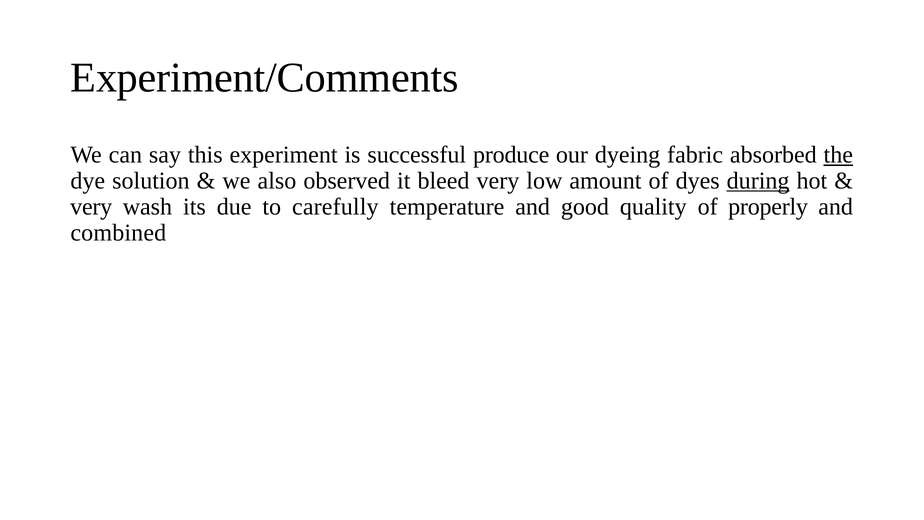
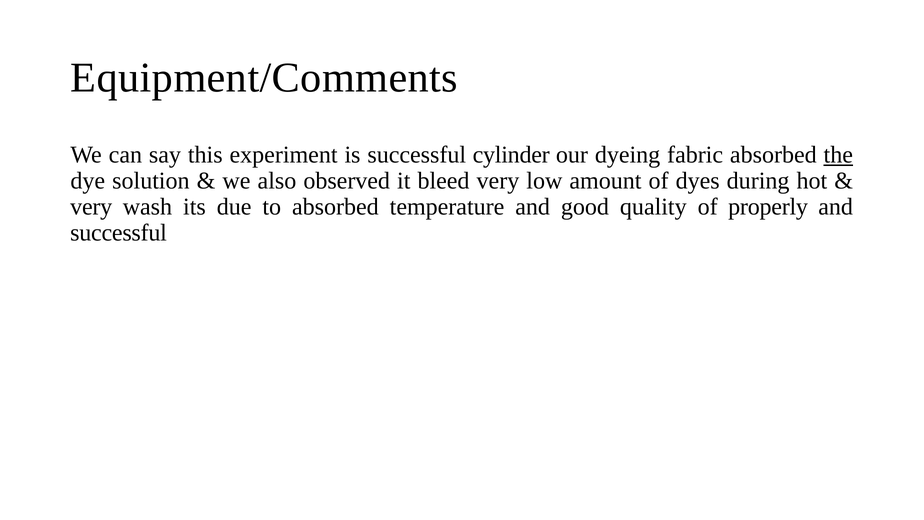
Experiment/Comments: Experiment/Comments -> Equipment/Comments (264, 78)
produce: produce -> cylinder (511, 155)
during underline: present -> none (758, 181)
to carefully: carefully -> absorbed (335, 207)
combined: combined -> successful (119, 232)
